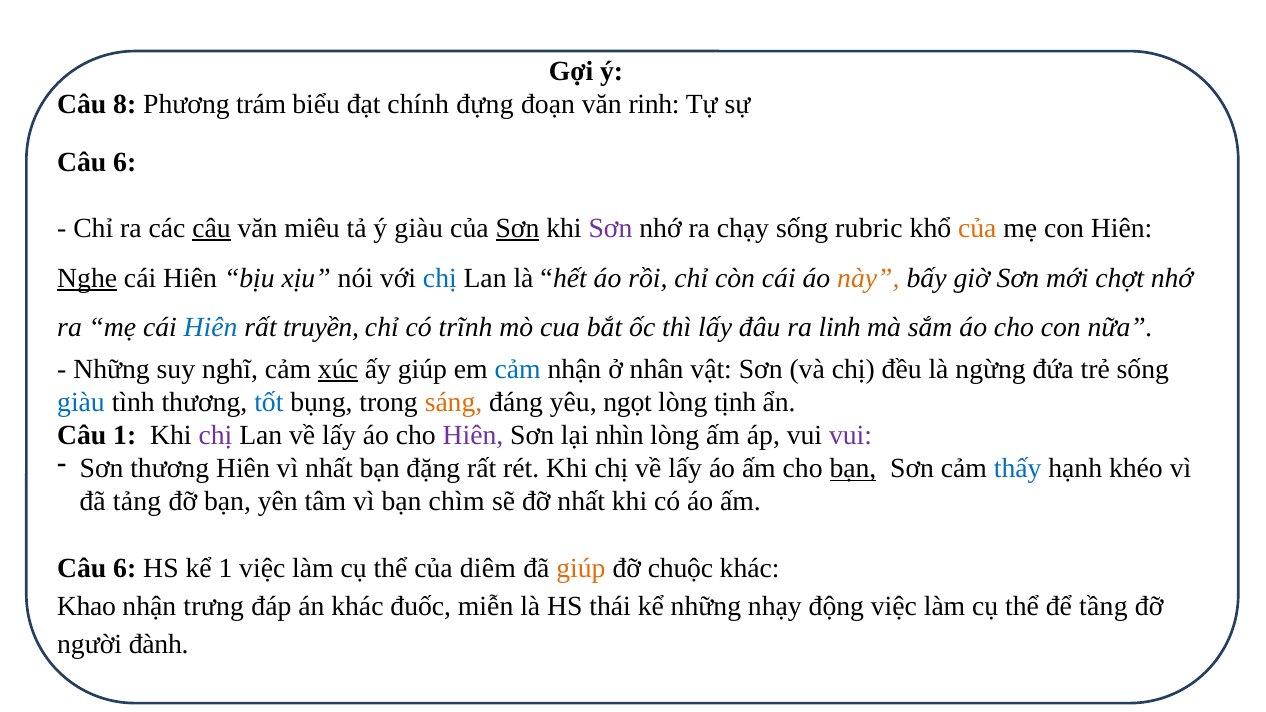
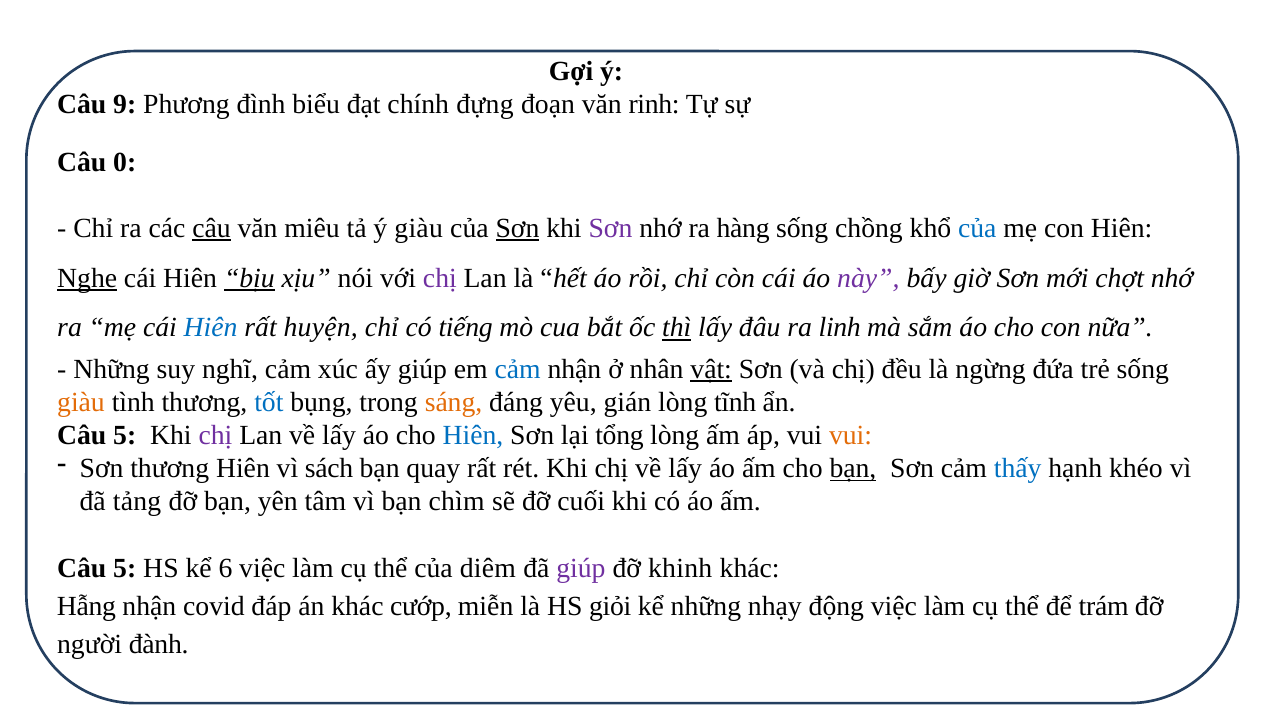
8: 8 -> 9 (125, 105)
trám: trám -> đình (261, 105)
6: 6 -> 0 (125, 163)
chạy: chạy -> hàng (743, 228)
rubric: rubric -> chồng (869, 228)
của colour: orange -> blue (977, 228)
bịu underline: none -> present (249, 278)
chị colour: blue -> purple (440, 278)
này colour: orange -> purple (868, 278)
truyền: truyền -> huyện (321, 328)
trĩnh: trĩnh -> tiếng (466, 328)
thì underline: none -> present (677, 328)
xúc underline: present -> none (338, 369)
vật underline: none -> present (711, 369)
giàu colour: blue -> orange (81, 402)
ngọt: ngọt -> gián (627, 402)
tịnh: tịnh -> tĩnh (735, 402)
1: 1 -> 5 (125, 435)
Hiên colour: purple -> blue (473, 435)
nhìn: nhìn -> tổng (620, 435)
vui colour: purple -> orange (851, 435)
vì nhất: nhất -> sách (329, 469)
đặng: đặng -> quay (433, 469)
đỡ nhất: nhất -> cuối (581, 502)
6: 6 -> 5 (125, 568)
kể 1: 1 -> 6 (225, 568)
giúp colour: orange -> purple (581, 568)
chuộc: chuộc -> khinh (680, 568)
Khao: Khao -> Hẫng (87, 607)
trưng: trưng -> covid (214, 607)
đuốc: đuốc -> cướp (421, 607)
thái: thái -> giỏi (610, 607)
tầng: tầng -> trám (1104, 607)
